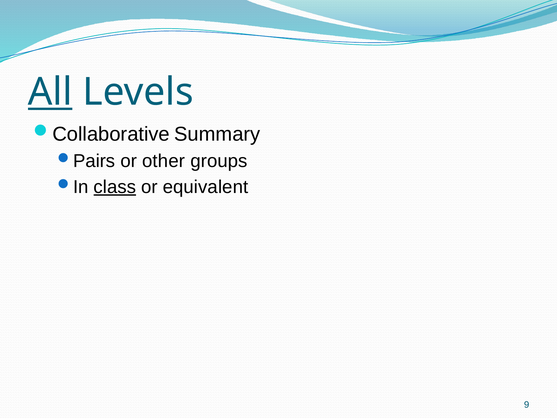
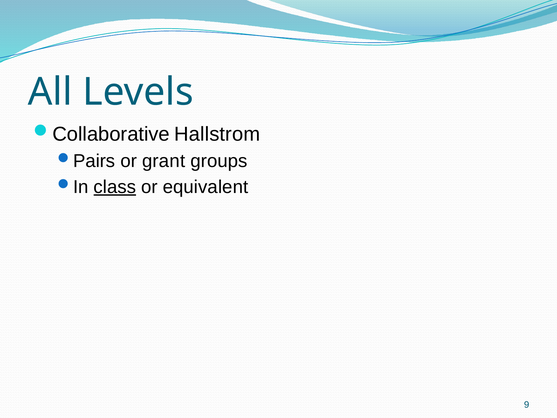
All underline: present -> none (50, 92)
Summary: Summary -> Hallstrom (217, 134)
other: other -> grant (164, 161)
